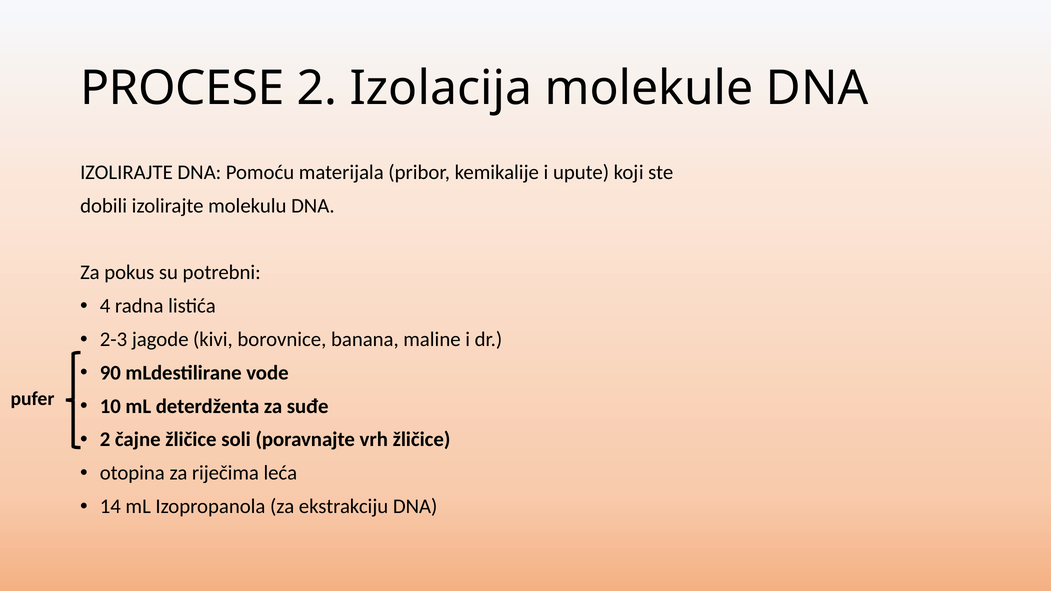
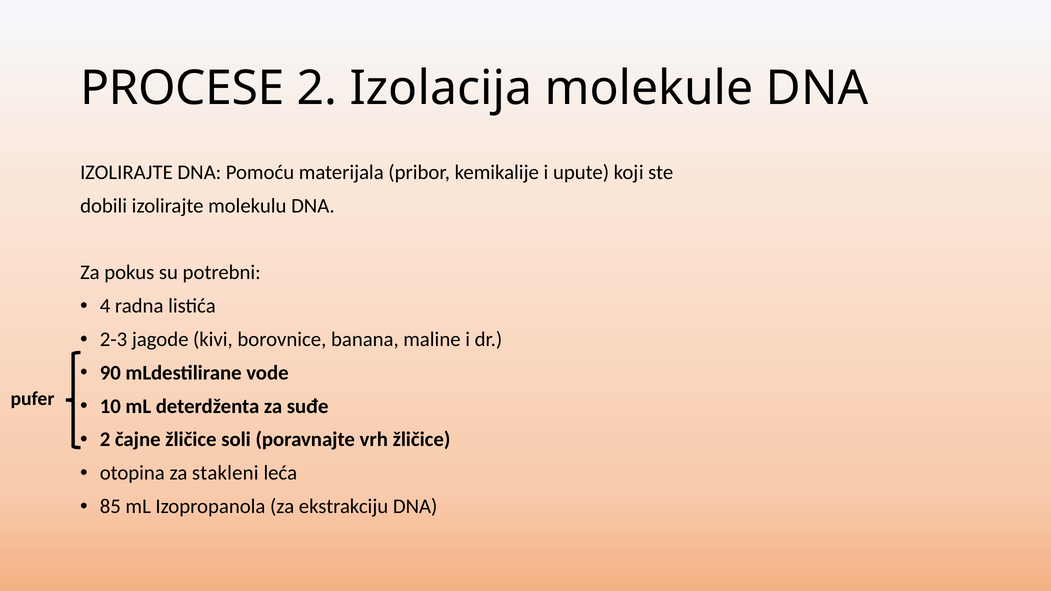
riječima: riječima -> stakleni (225, 473)
14: 14 -> 85 (110, 507)
